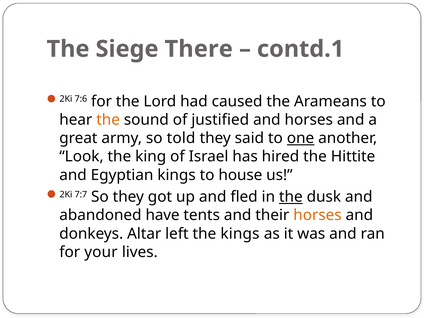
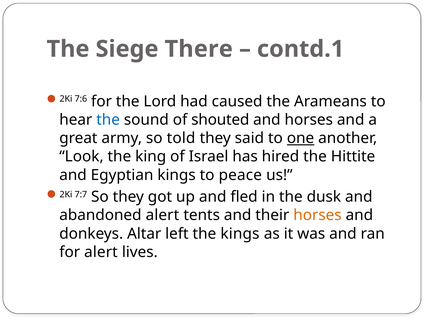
the colour: orange -> blue (108, 120)
justified: justified -> shouted (220, 120)
house: house -> peace (240, 175)
the underline: present -> none (291, 197)
abandoned have: have -> alert (162, 215)
for your: your -> alert (101, 252)
